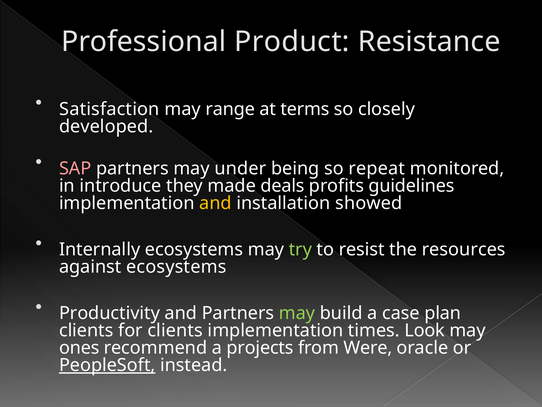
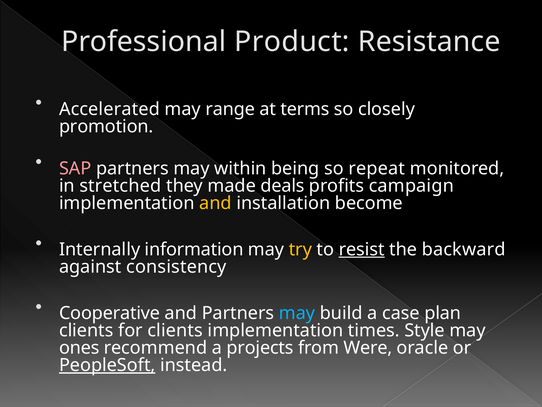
Satisfaction: Satisfaction -> Accelerated (109, 109)
developed: developed -> promotion (106, 126)
under: under -> within (240, 168)
introduce: introduce -> stretched (120, 186)
guidelines: guidelines -> campaign (411, 186)
showed: showed -> become (369, 203)
Internally ecosystems: ecosystems -> information (194, 249)
try colour: light green -> yellow (300, 249)
resist underline: none -> present (362, 249)
resources: resources -> backward (464, 249)
against ecosystems: ecosystems -> consistency (176, 266)
Productivity: Productivity -> Cooperative (110, 313)
may colour: light green -> light blue (297, 313)
Look: Look -> Style (425, 330)
